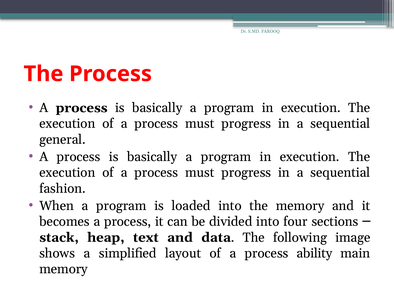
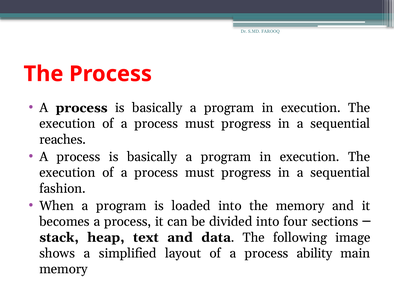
general: general -> reaches (63, 139)
